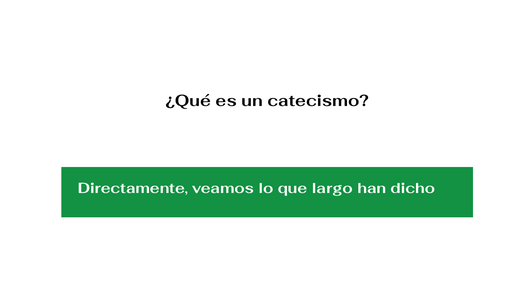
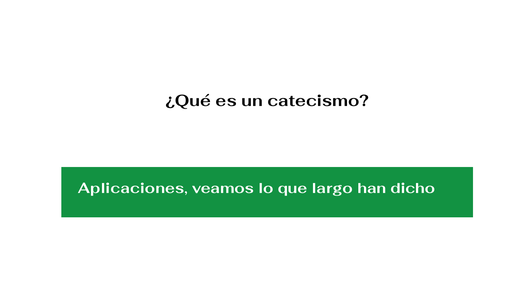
Directamente: Directamente -> Aplicaciones (133, 188)
